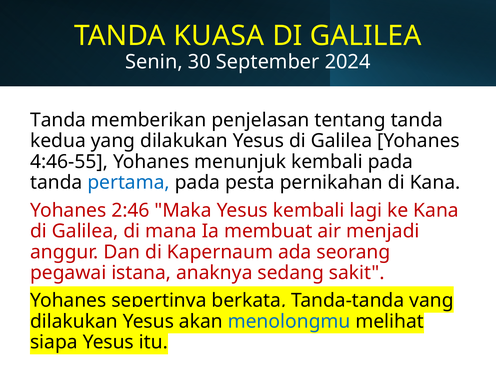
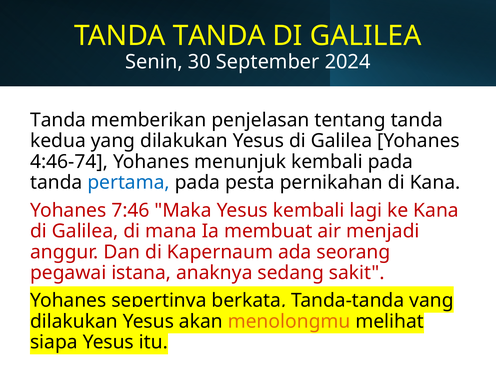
TANDA KUASA: KUASA -> TANDA (219, 36)
4:46-55: 4:46-55 -> 4:46-74 (69, 162)
2:46: 2:46 -> 7:46 (130, 210)
menolongmu colour: blue -> orange (289, 321)
